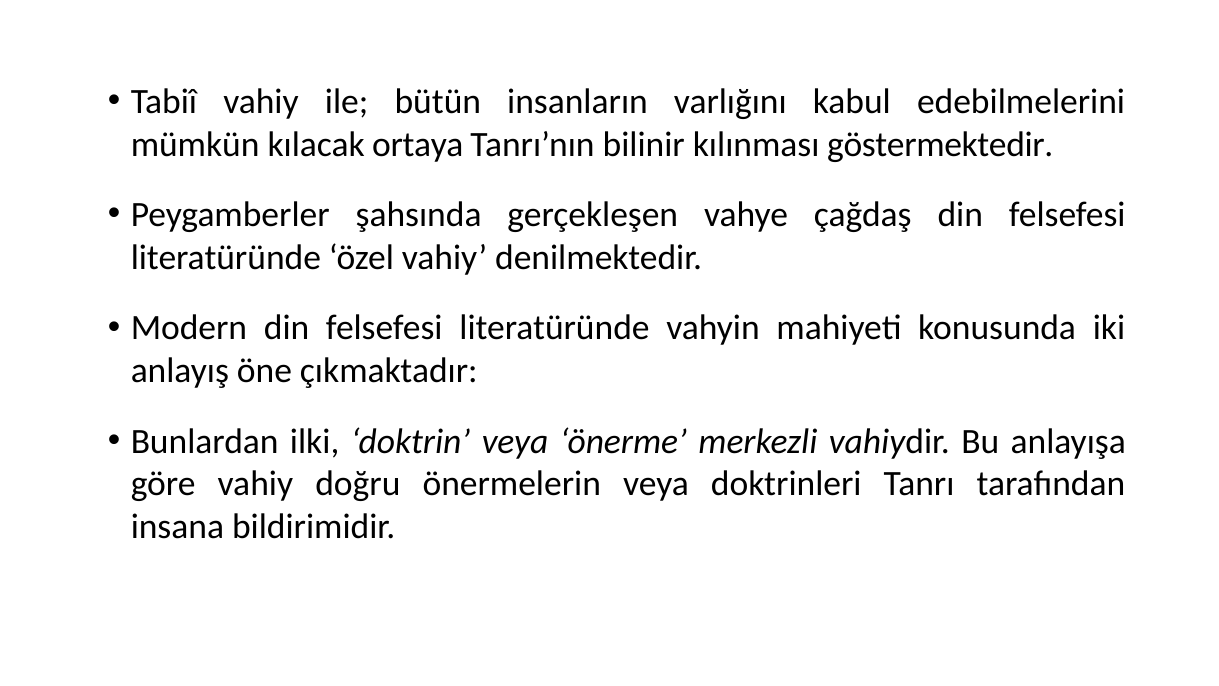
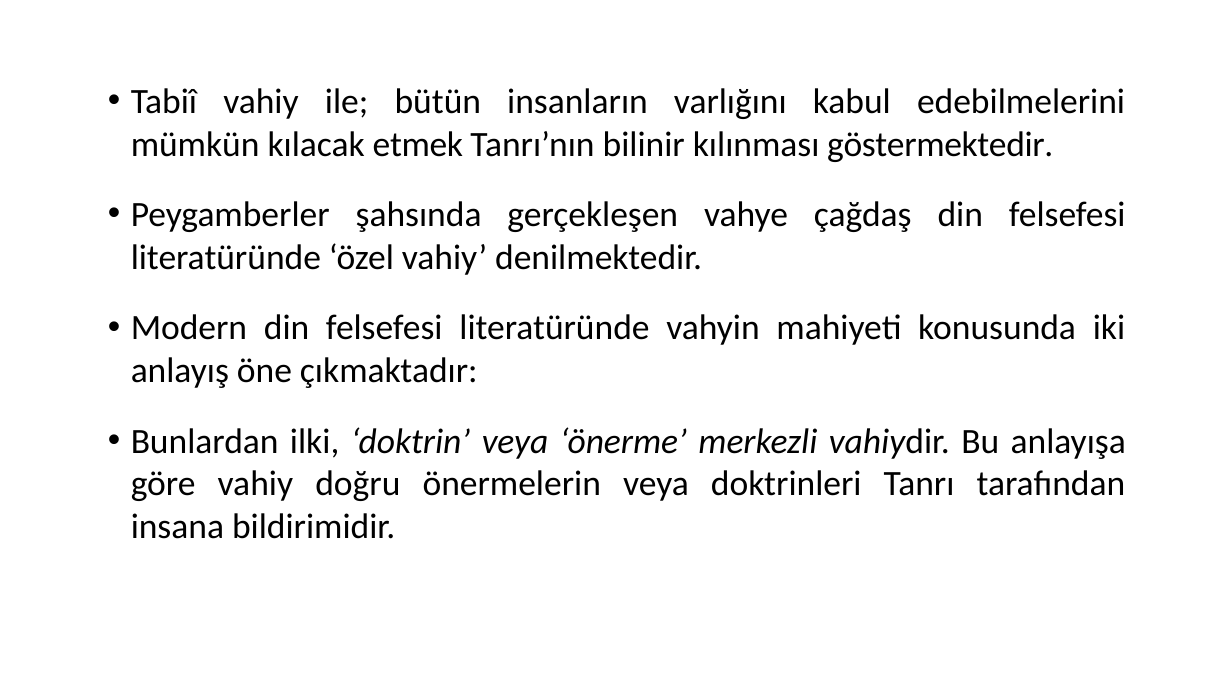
ortaya: ortaya -> etmek (418, 144)
